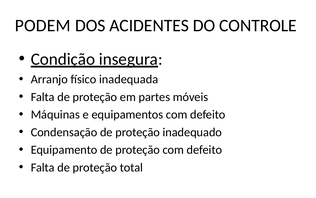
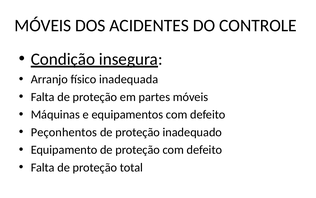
PODEM: PODEM -> MÓVEIS (43, 26)
Condensação: Condensação -> Peçonhentos (64, 132)
